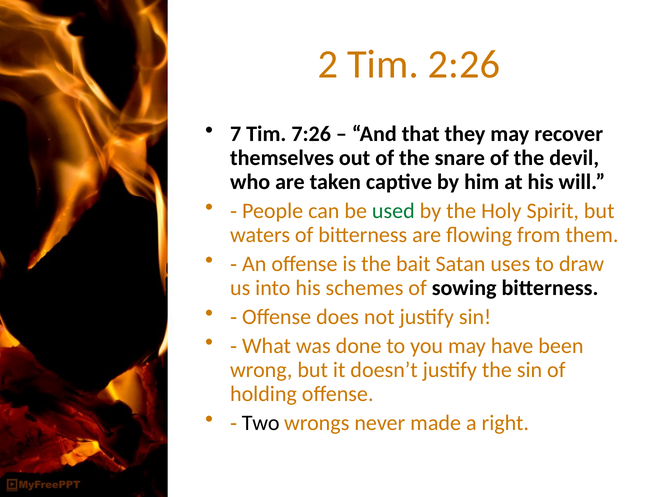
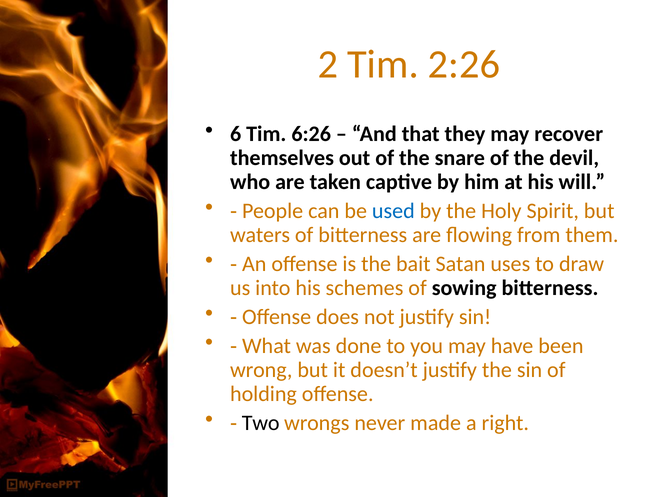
7: 7 -> 6 (236, 134)
7:26: 7:26 -> 6:26 (311, 134)
used colour: green -> blue (393, 211)
